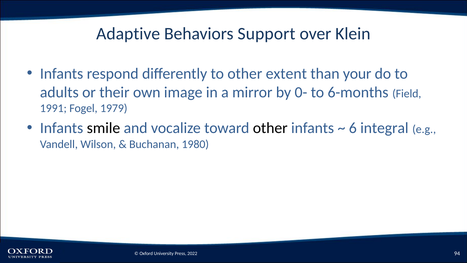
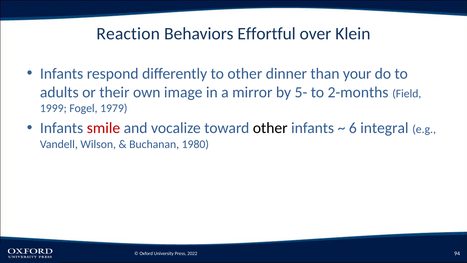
Adaptive: Adaptive -> Reaction (128, 34)
Support: Support -> Effortful (267, 34)
extent: extent -> dinner (286, 73)
0-: 0- -> 5- (301, 92)
6-months: 6-months -> 2-months (358, 92)
1991: 1991 -> 1999 (53, 108)
smile colour: black -> red (103, 128)
